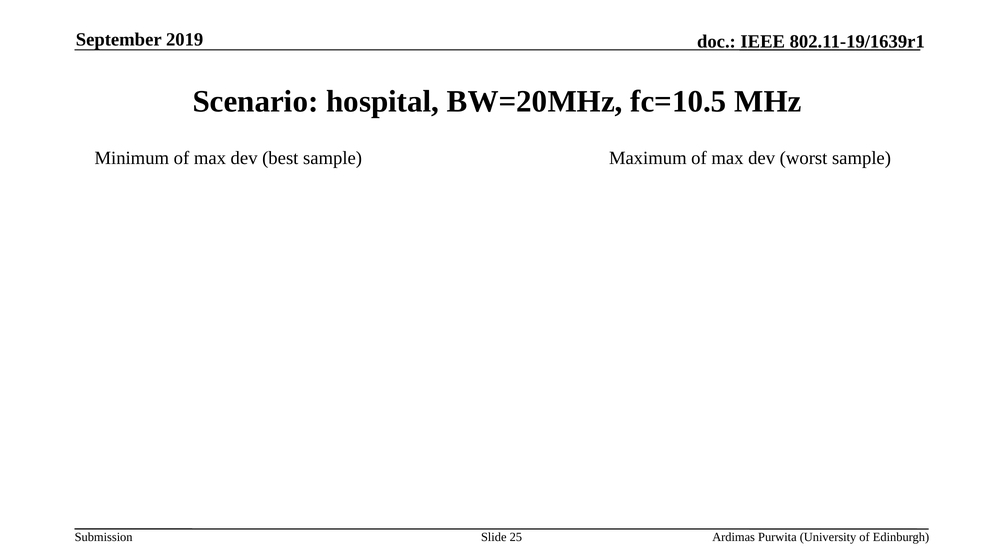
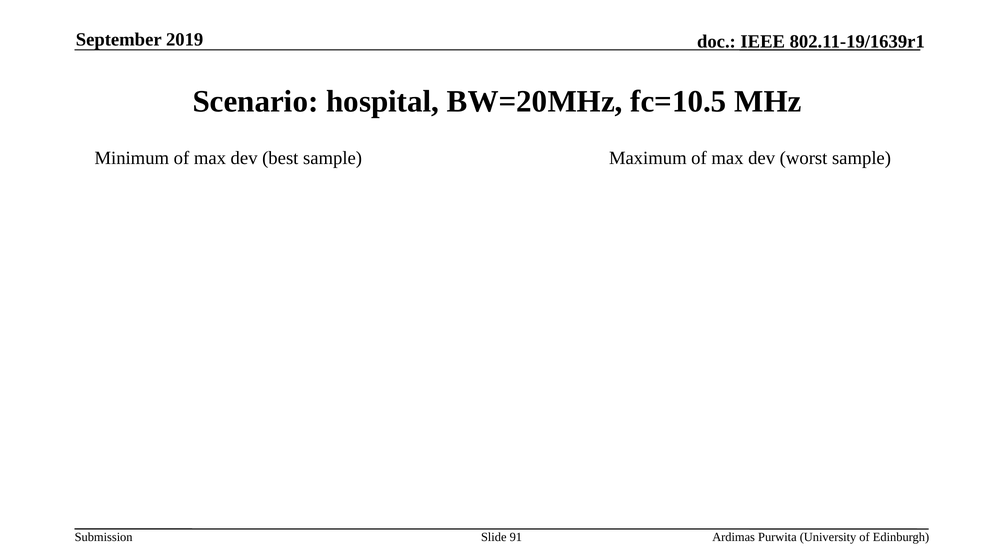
25: 25 -> 91 (516, 537)
